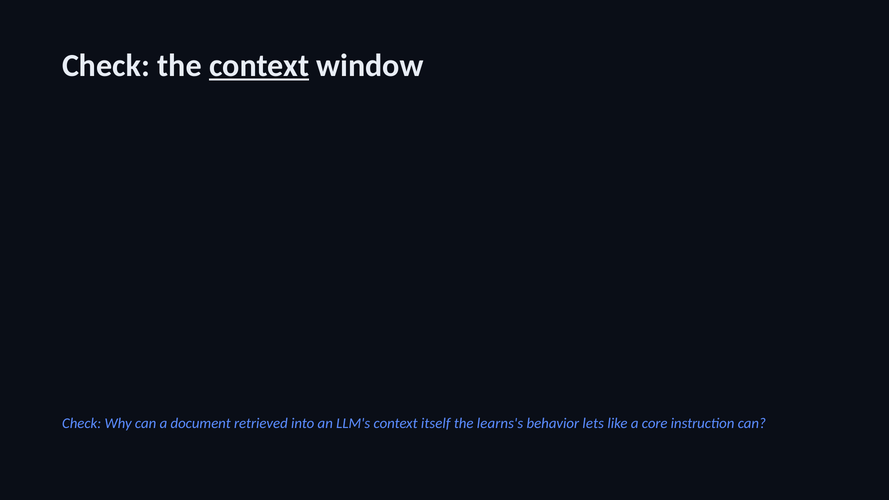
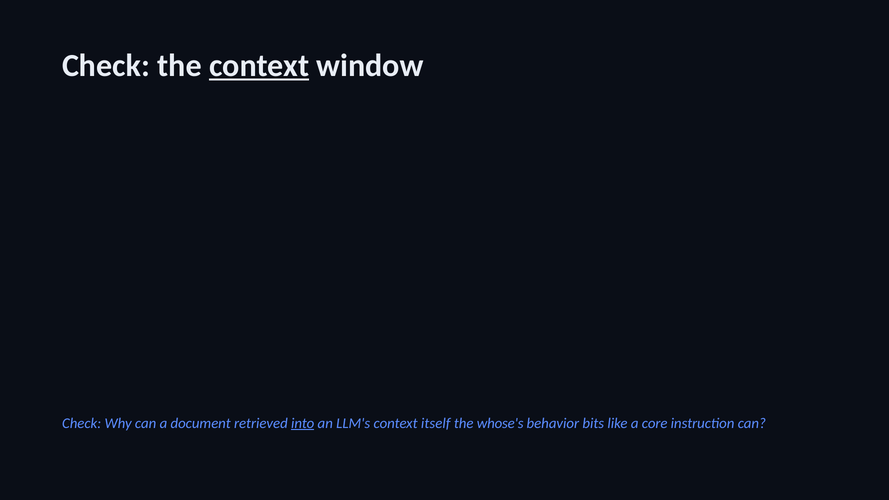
into underline: none -> present (303, 423)
learns's: learns's -> whose's (500, 423)
lets: lets -> bits (593, 423)
